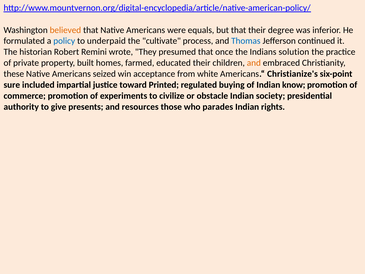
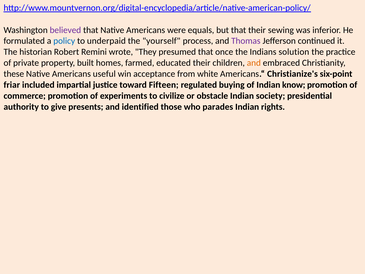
believed colour: orange -> purple (65, 30)
degree: degree -> sewing (281, 30)
cultivate: cultivate -> yourself (161, 41)
Thomas colour: blue -> purple (246, 41)
seized: seized -> useful (104, 74)
sure: sure -> friar (12, 85)
Printed: Printed -> Fifteen (164, 85)
resources: resources -> identified (140, 107)
